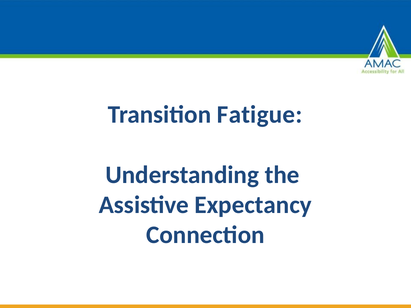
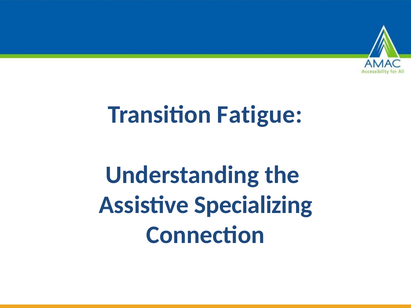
Expectancy: Expectancy -> Specializing (253, 205)
